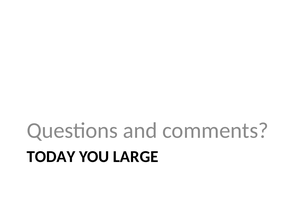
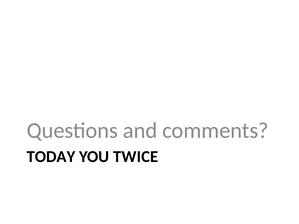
LARGE: LARGE -> TWICE (136, 157)
